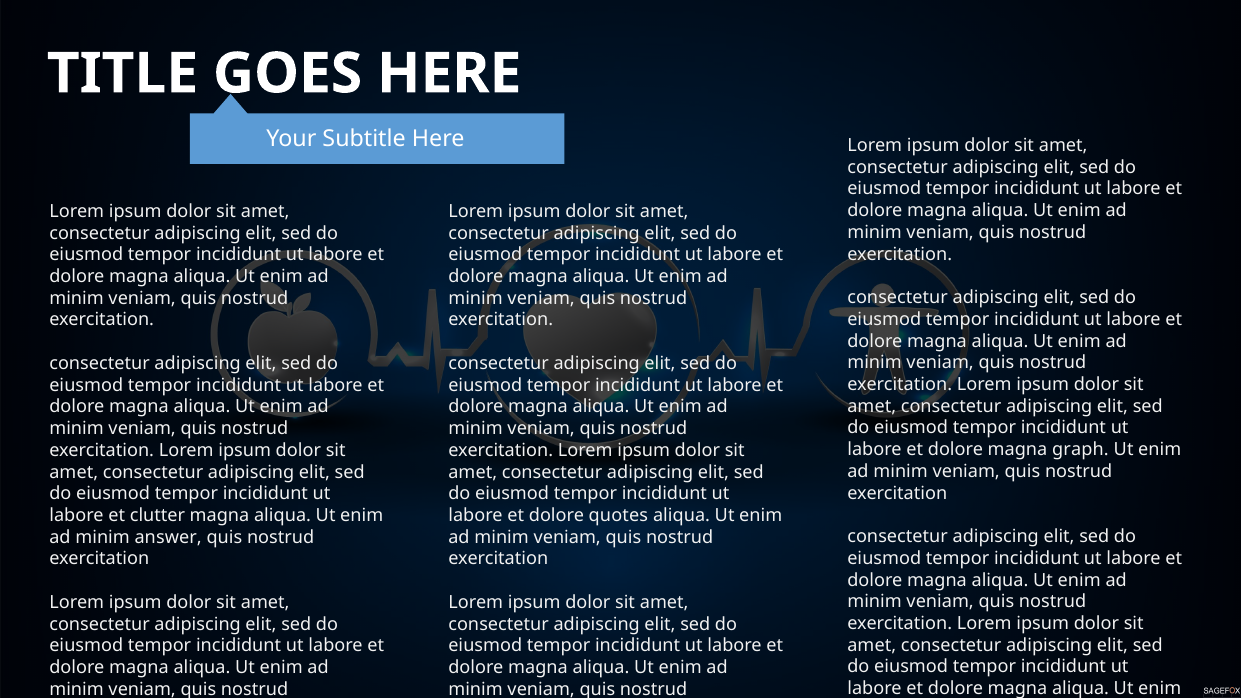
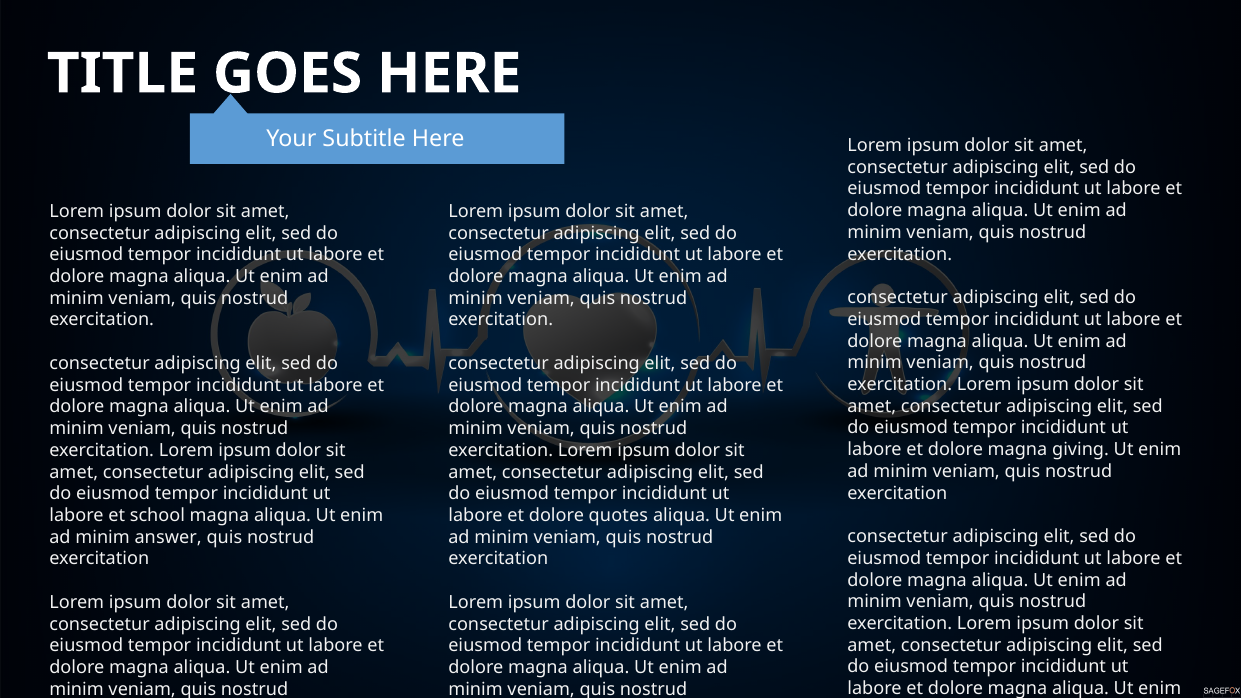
graph: graph -> giving (1081, 450)
clutter: clutter -> school (157, 516)
